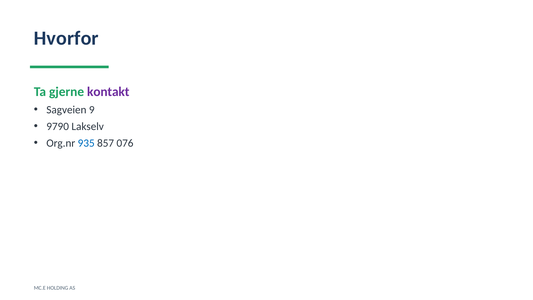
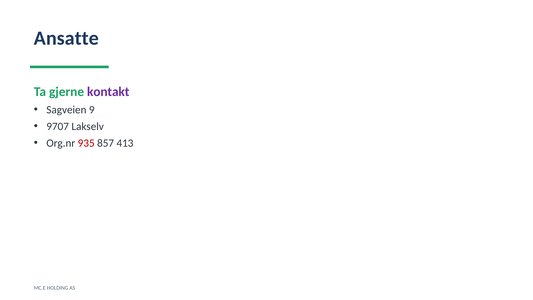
Hvorfor: Hvorfor -> Ansatte (66, 38)
9790: 9790 -> 9707 (58, 126)
935 colour: blue -> red (86, 143)
076: 076 -> 413 (125, 143)
